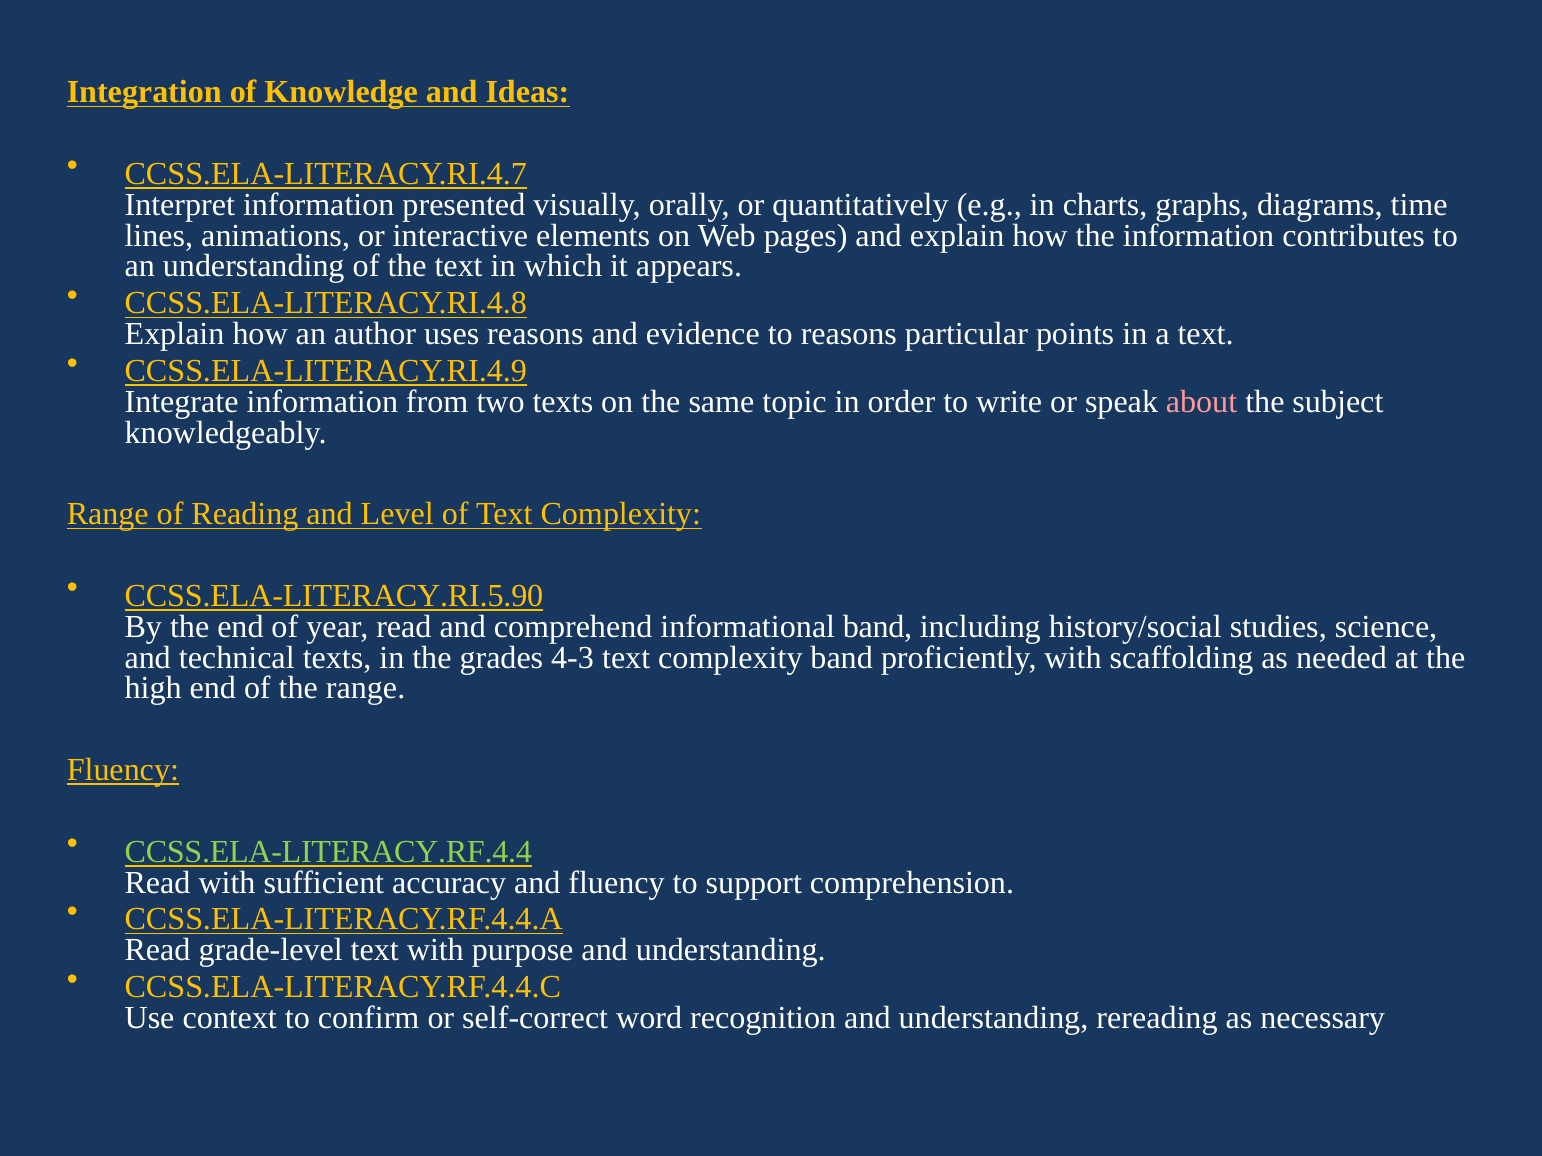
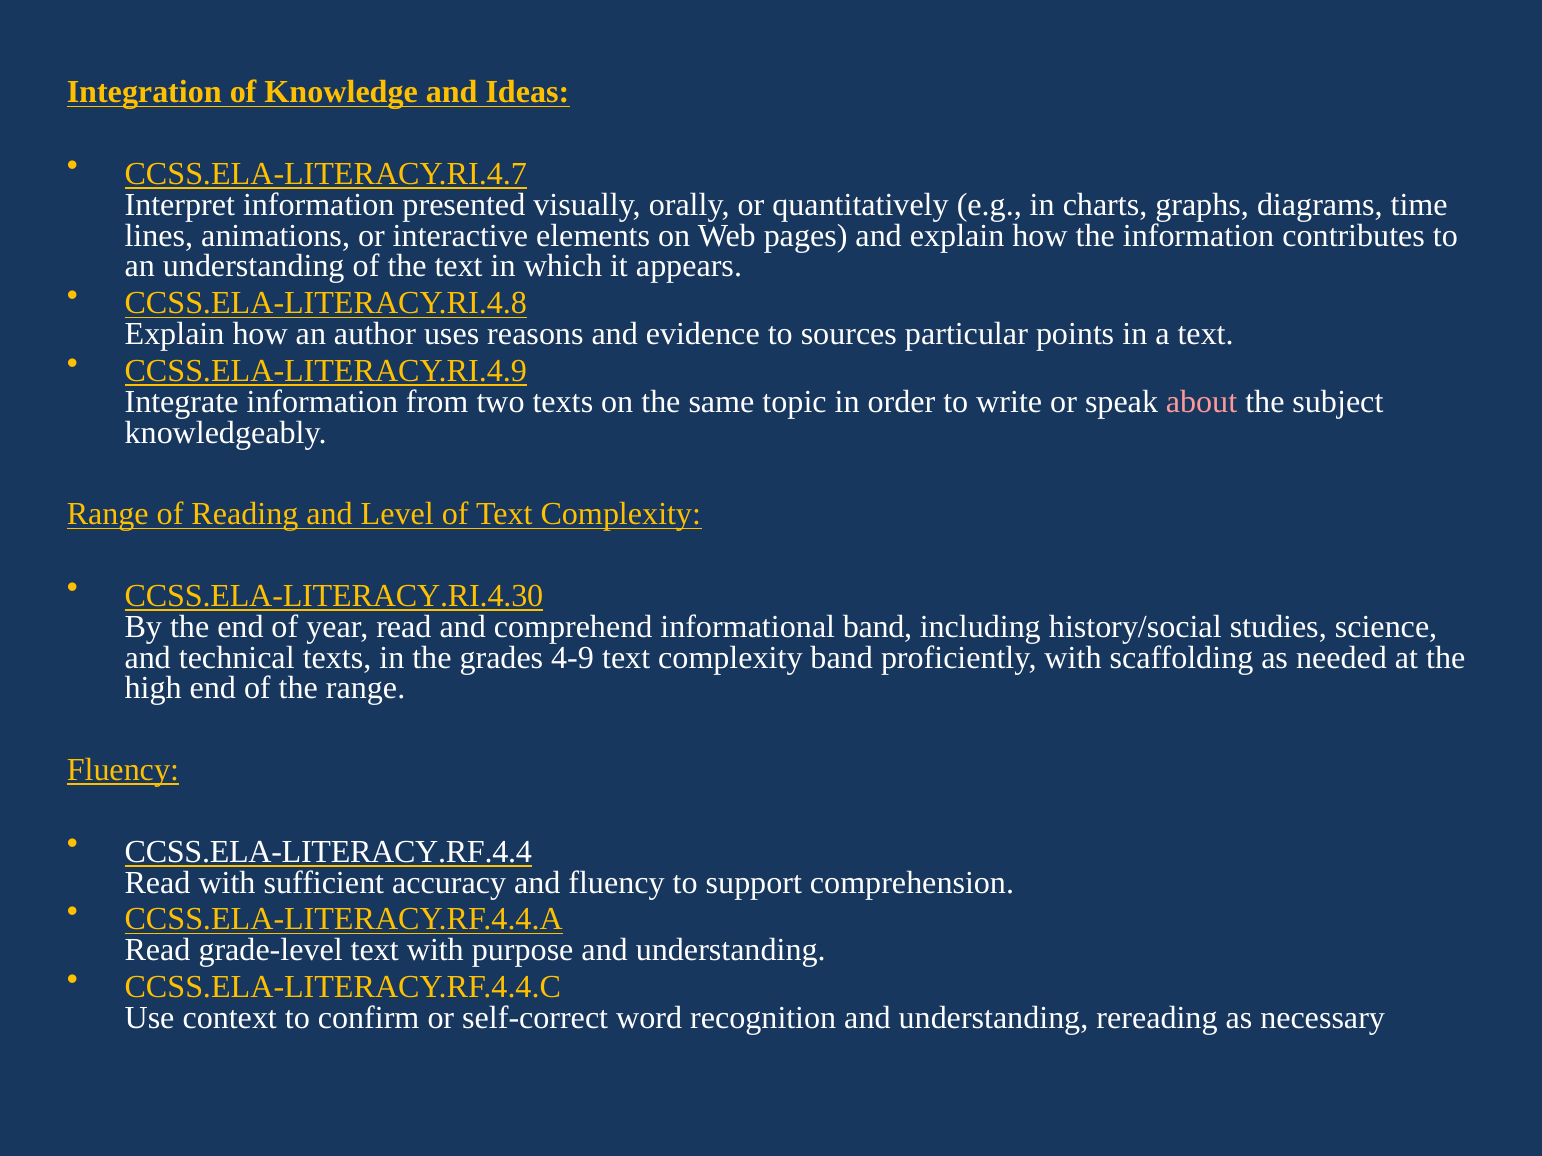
to reasons: reasons -> sources (849, 334)
CCSS.ELA-LITERACY.RI.5.90: CCSS.ELA-LITERACY.RI.5.90 -> CCSS.ELA-LITERACY.RI.4.30 (334, 596)
4-3: 4-3 -> 4-9 (573, 658)
CCSS.ELA-LITERACY.RF.4.4 colour: light green -> white (328, 852)
